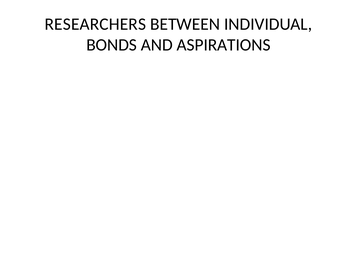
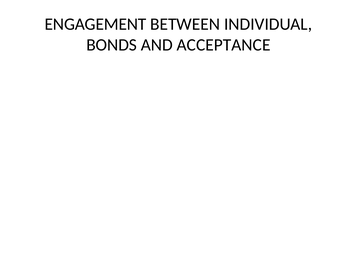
RESEARCHERS: RESEARCHERS -> ENGAGEMENT (95, 24)
ASPIRATIONS: ASPIRATIONS -> ACCEPTANCE (224, 45)
